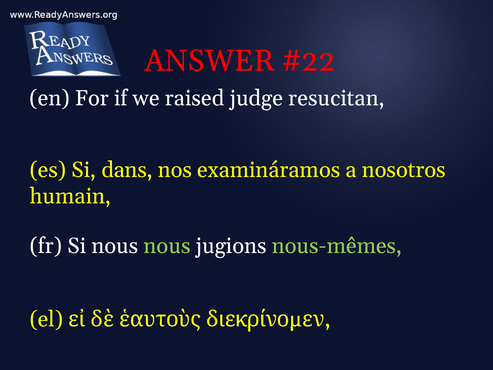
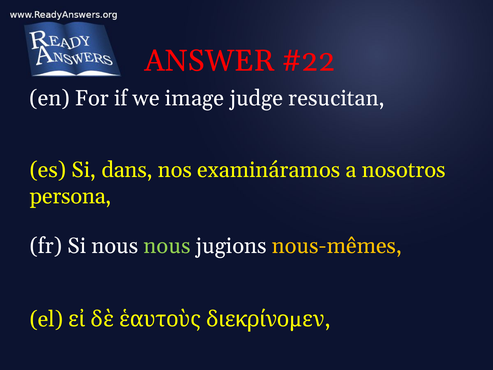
raised: raised -> image (195, 98)
humain: humain -> persona (71, 196)
nous-mêmes colour: light green -> yellow (337, 246)
